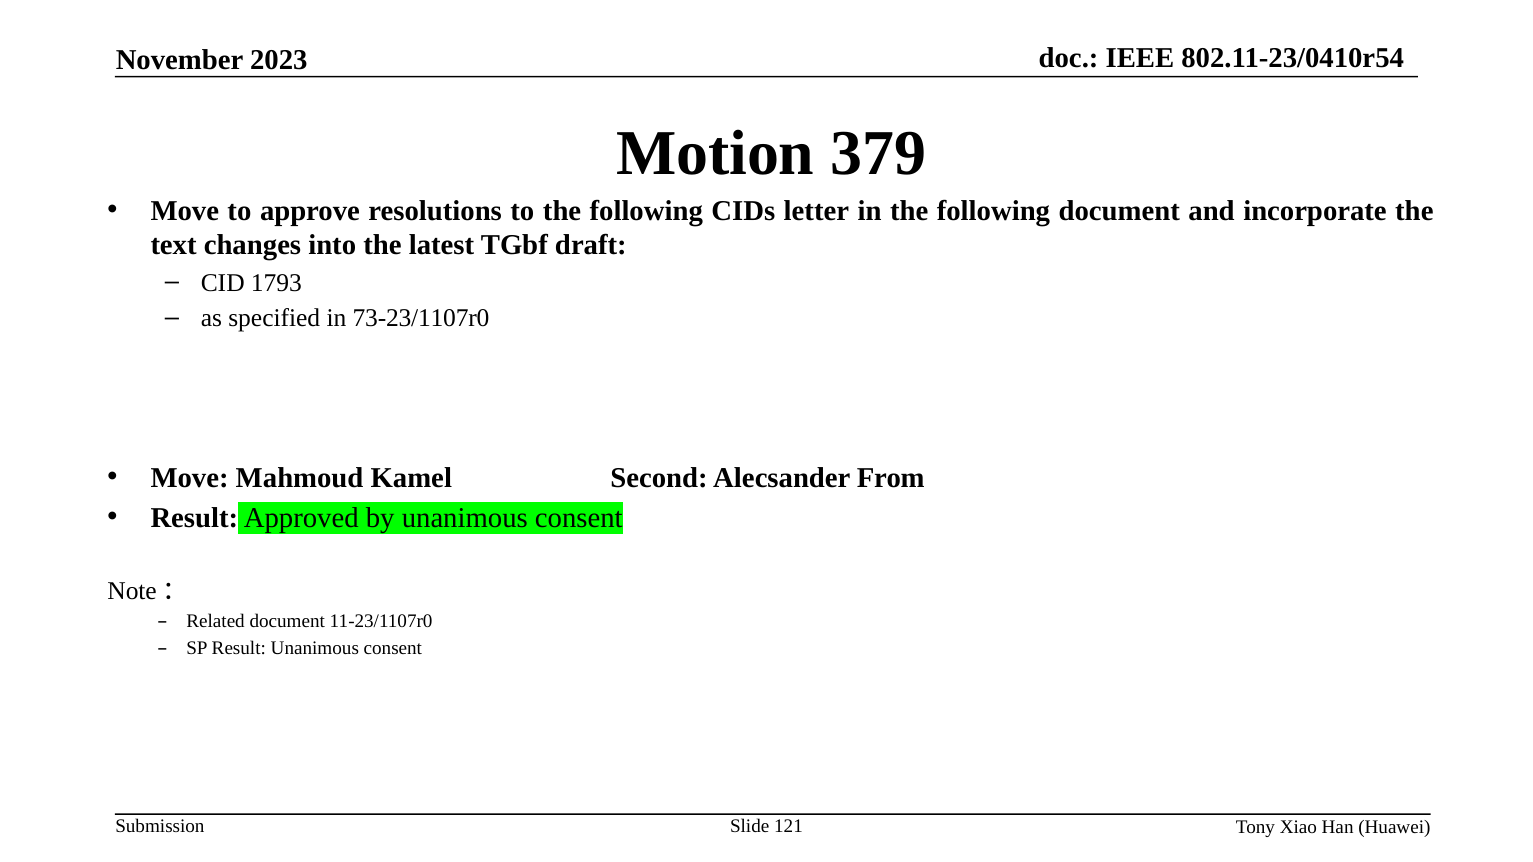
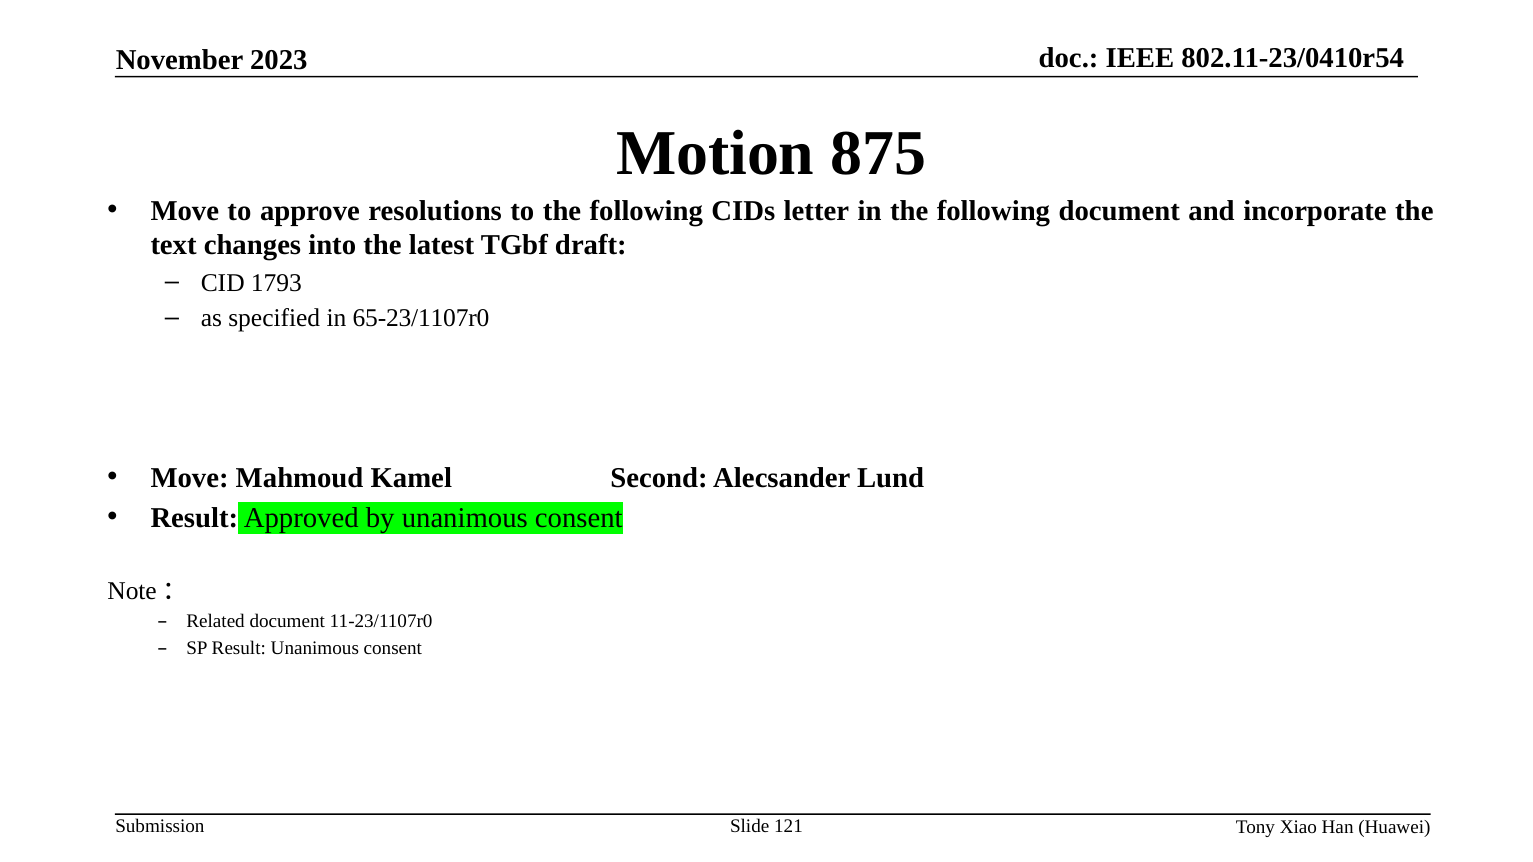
379: 379 -> 875 (878, 154)
73-23/1107r0: 73-23/1107r0 -> 65-23/1107r0 (421, 319)
From: From -> Lund (891, 478)
